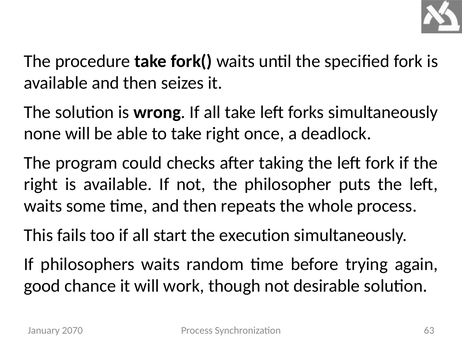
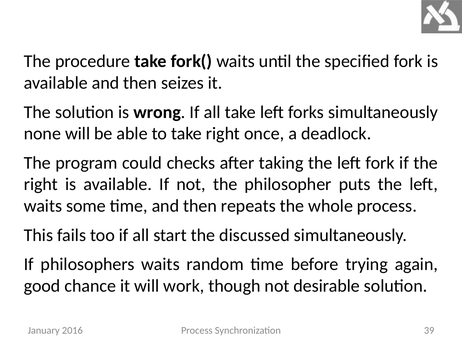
execution: execution -> discussed (255, 235)
63: 63 -> 39 (429, 331)
2070: 2070 -> 2016 (72, 331)
